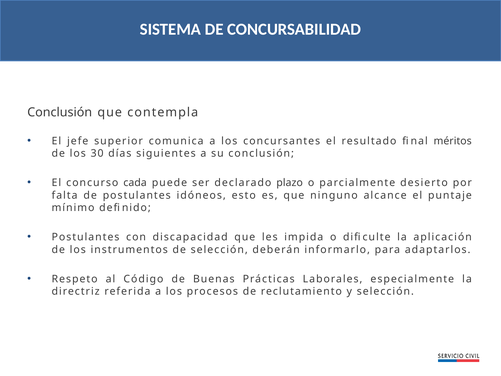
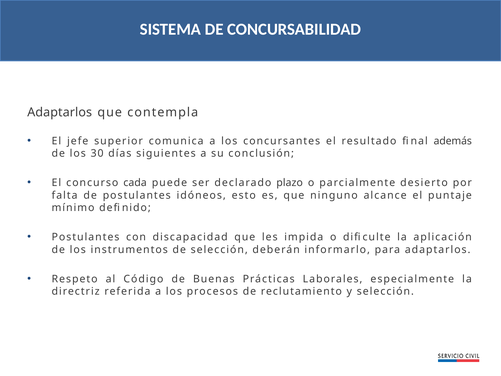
Conclusión: Conclusión -> Adaptarlos (60, 112)
méritos: méritos -> además (453, 141)
